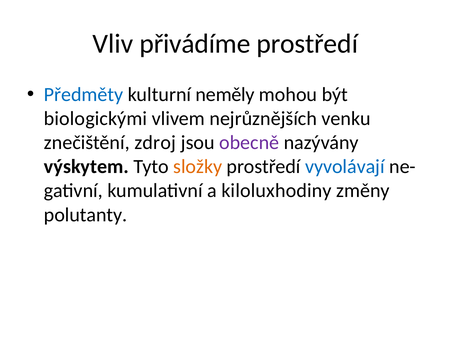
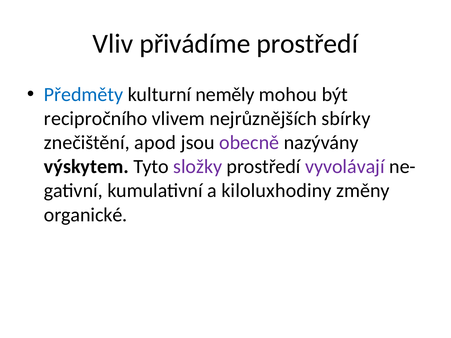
biologickými: biologickými -> recipročního (96, 119)
venku: venku -> sbírky (346, 119)
zdroj: zdroj -> apod (155, 143)
složky colour: orange -> purple (198, 167)
vyvolávají colour: blue -> purple (345, 167)
polutanty: polutanty -> organické (86, 215)
